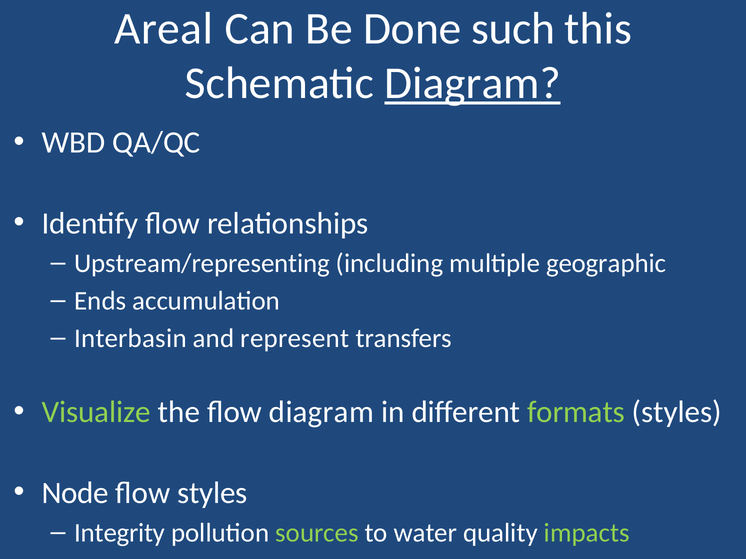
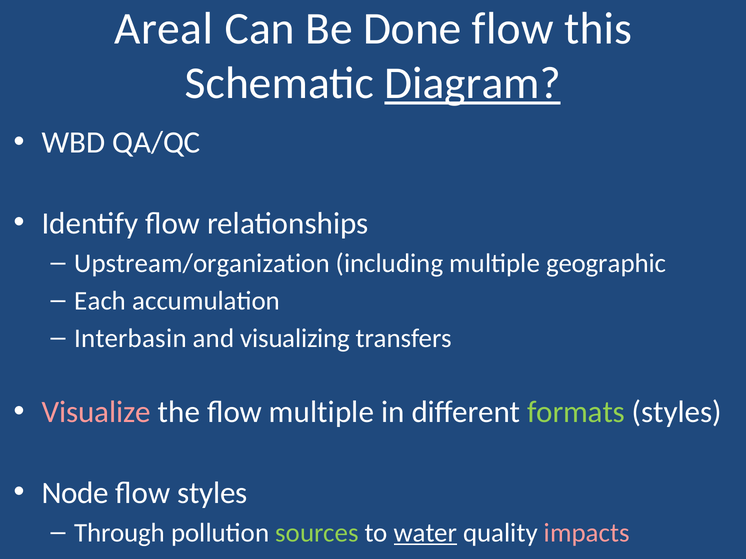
Done such: such -> flow (513, 29)
Upstream/representing: Upstream/representing -> Upstream/organization (202, 263)
Ends: Ends -> Each (100, 301)
represent: represent -> visualizing (295, 339)
Visualize colour: light green -> pink (96, 412)
flow diagram: diagram -> multiple (321, 412)
Integrity: Integrity -> Through (120, 533)
water underline: none -> present (425, 533)
impacts colour: light green -> pink (587, 533)
